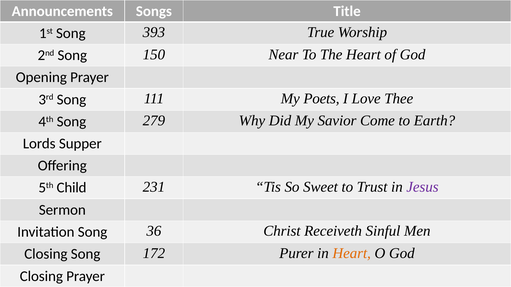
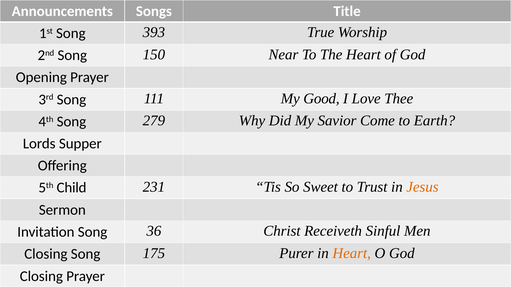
Poets: Poets -> Good (321, 99)
Jesus colour: purple -> orange (422, 187)
172: 172 -> 175 (154, 254)
